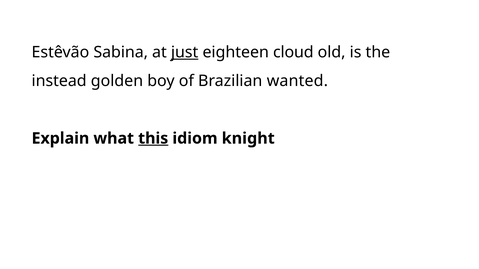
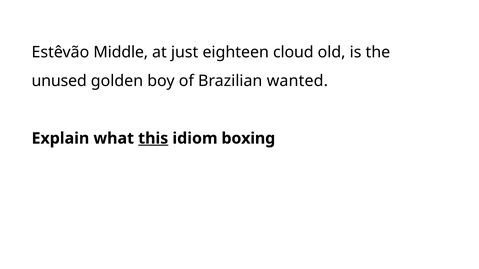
Sabina: Sabina -> Middle (121, 52)
just underline: present -> none (185, 52)
instead: instead -> unused (59, 81)
knight: knight -> boxing (248, 139)
